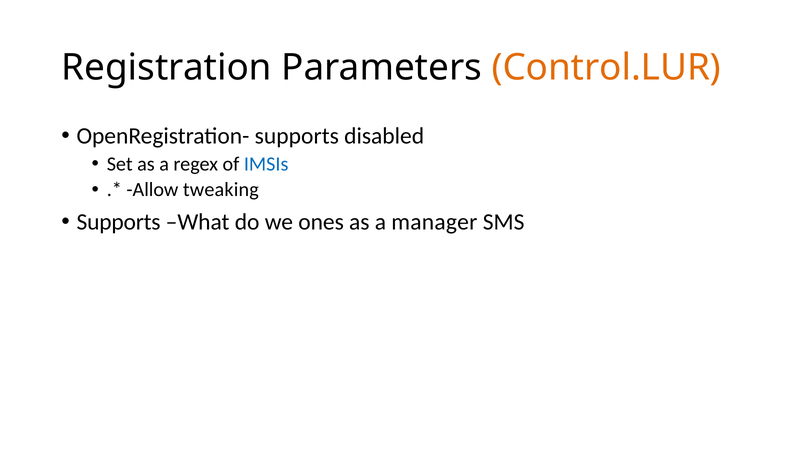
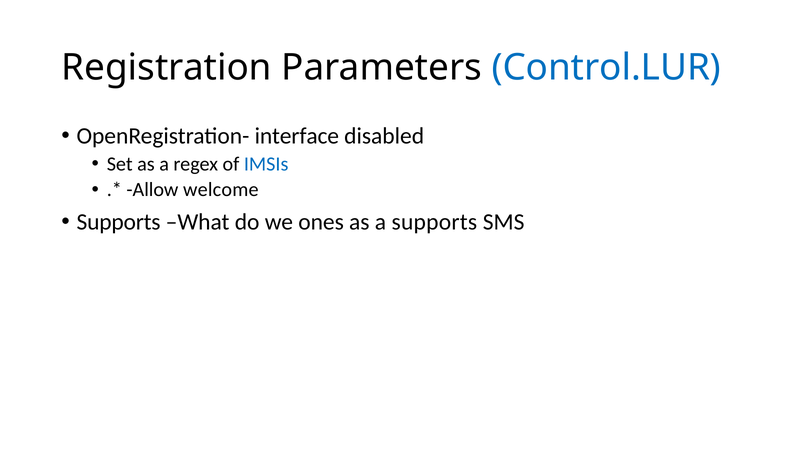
Control.LUR colour: orange -> blue (606, 68)
OpenRegistration- supports: supports -> interface (297, 136)
tweaking: tweaking -> welcome (221, 190)
a manager: manager -> supports (434, 222)
